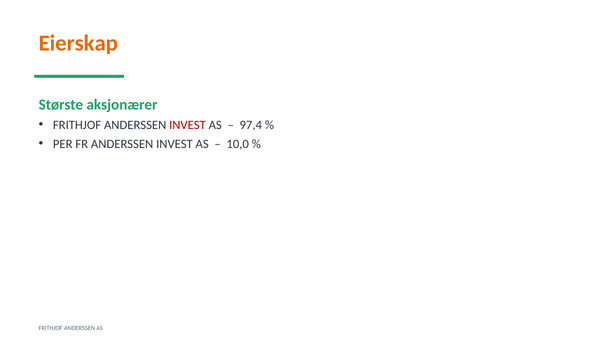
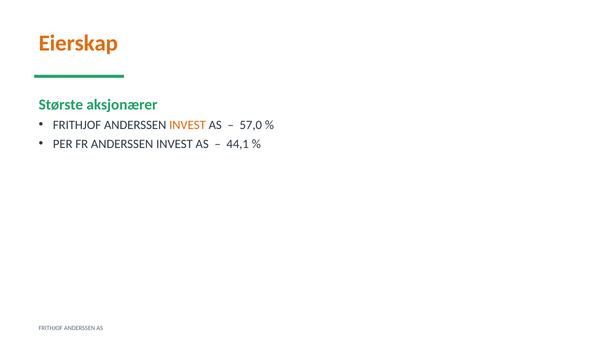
INVEST colour: red -> orange (187, 125)
97,4: 97,4 -> 57,0 (251, 125)
10,0: 10,0 -> 44,1 (238, 144)
